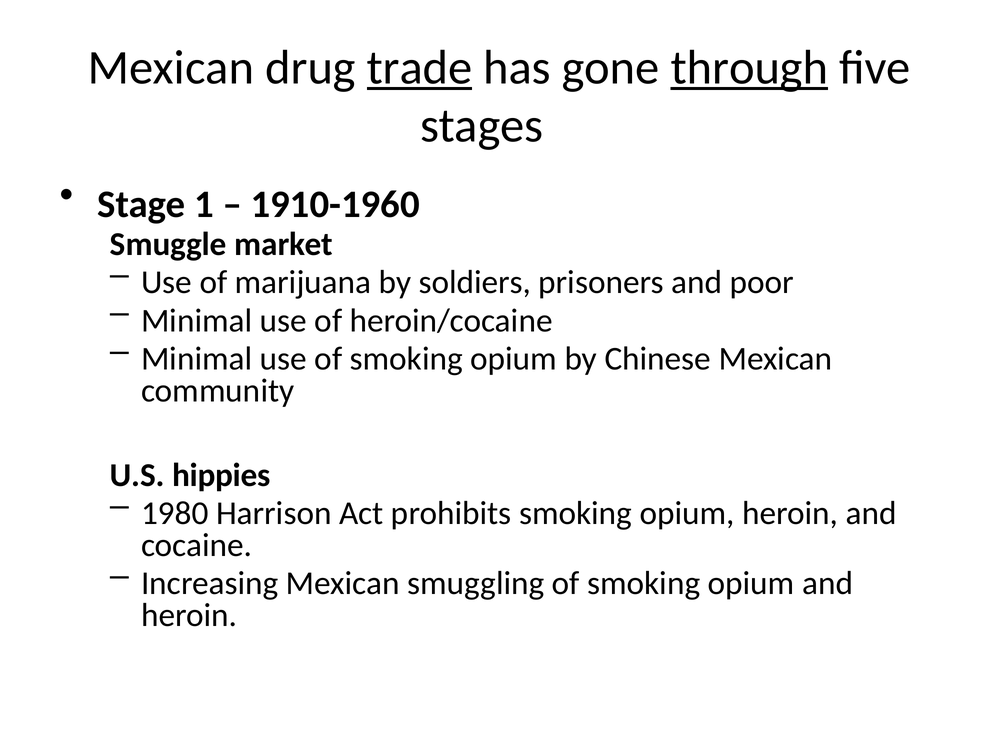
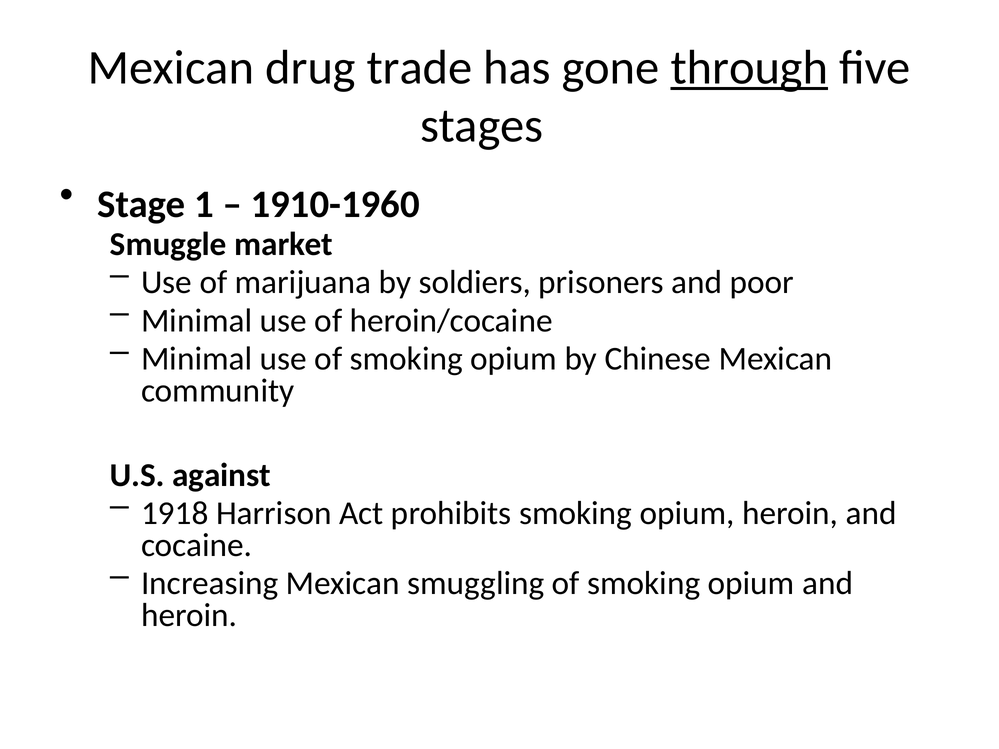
trade underline: present -> none (420, 68)
hippies: hippies -> against (221, 475)
1980: 1980 -> 1918 (175, 513)
